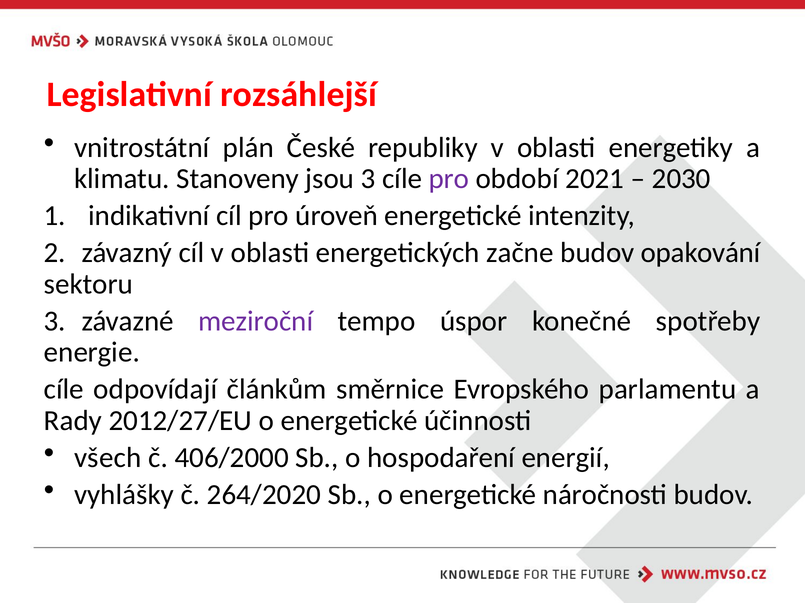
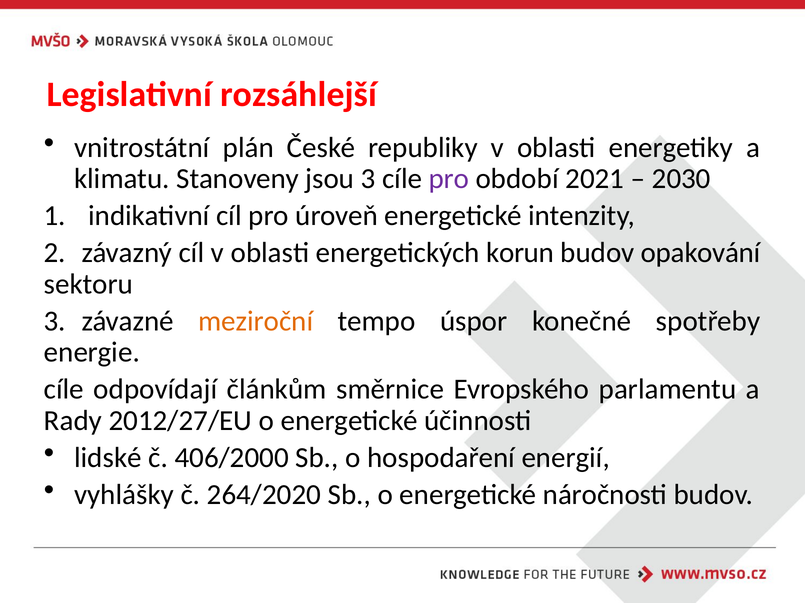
začne: začne -> korun (520, 253)
meziroční colour: purple -> orange (256, 321)
všech: všech -> lidské (108, 458)
